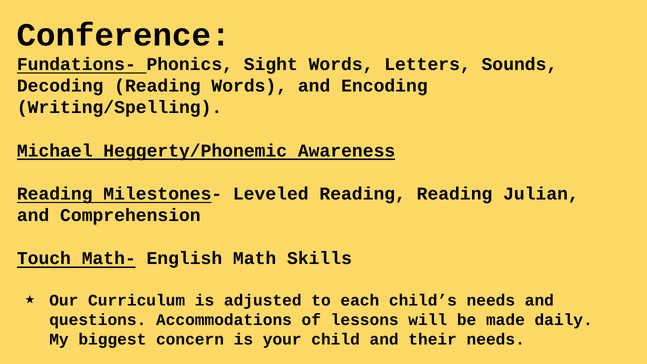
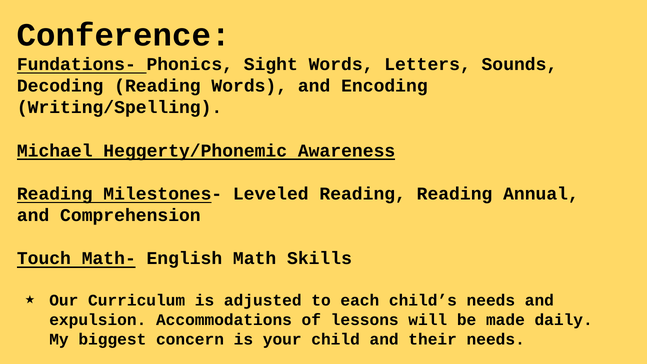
Julian: Julian -> Annual (541, 194)
questions: questions -> expulsion (98, 320)
